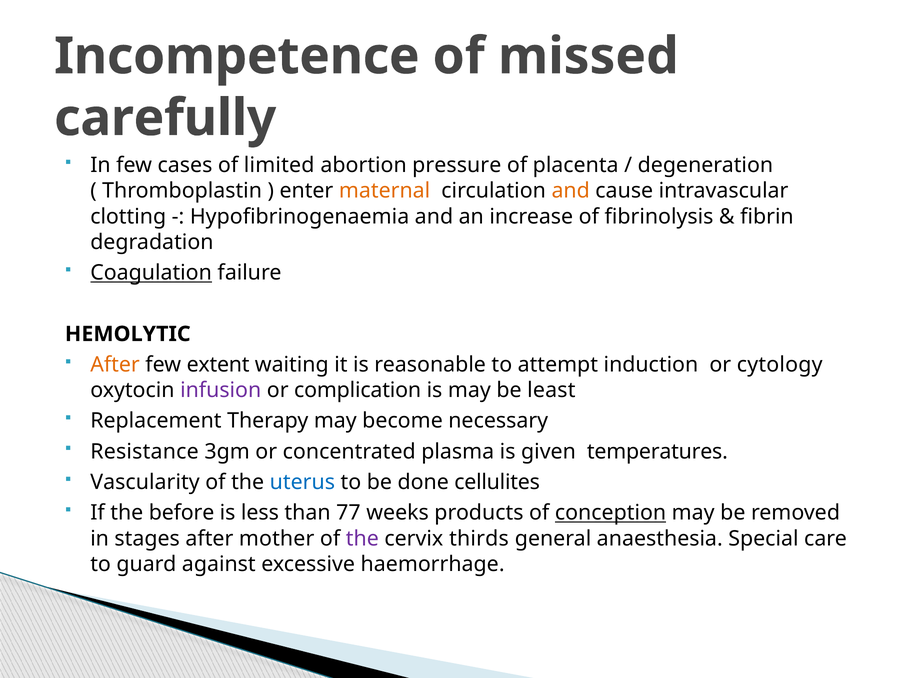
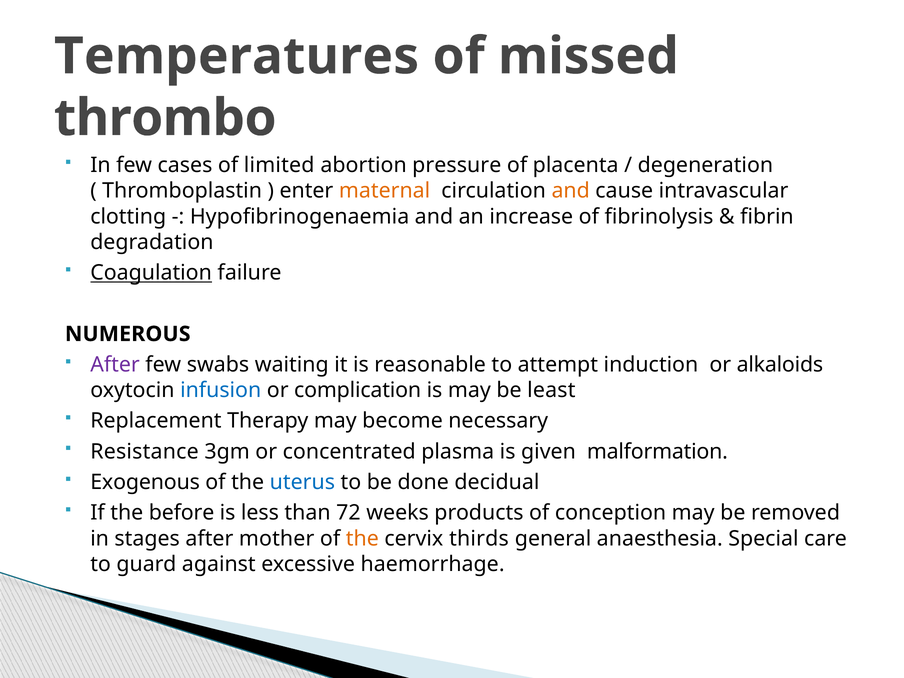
Incompetence: Incompetence -> Temperatures (237, 56)
carefully: carefully -> thrombo (165, 118)
HEMOLYTIC: HEMOLYTIC -> NUMEROUS (128, 334)
After colour: orange -> purple (115, 365)
extent: extent -> swabs (218, 365)
cytology: cytology -> alkaloids (780, 365)
infusion colour: purple -> blue (221, 390)
temperatures: temperatures -> malformation (657, 452)
Vascularity: Vascularity -> Exogenous (145, 482)
cellulites: cellulites -> decidual (497, 482)
77: 77 -> 72 (348, 513)
conception underline: present -> none (611, 513)
the colour: purple -> orange (362, 538)
